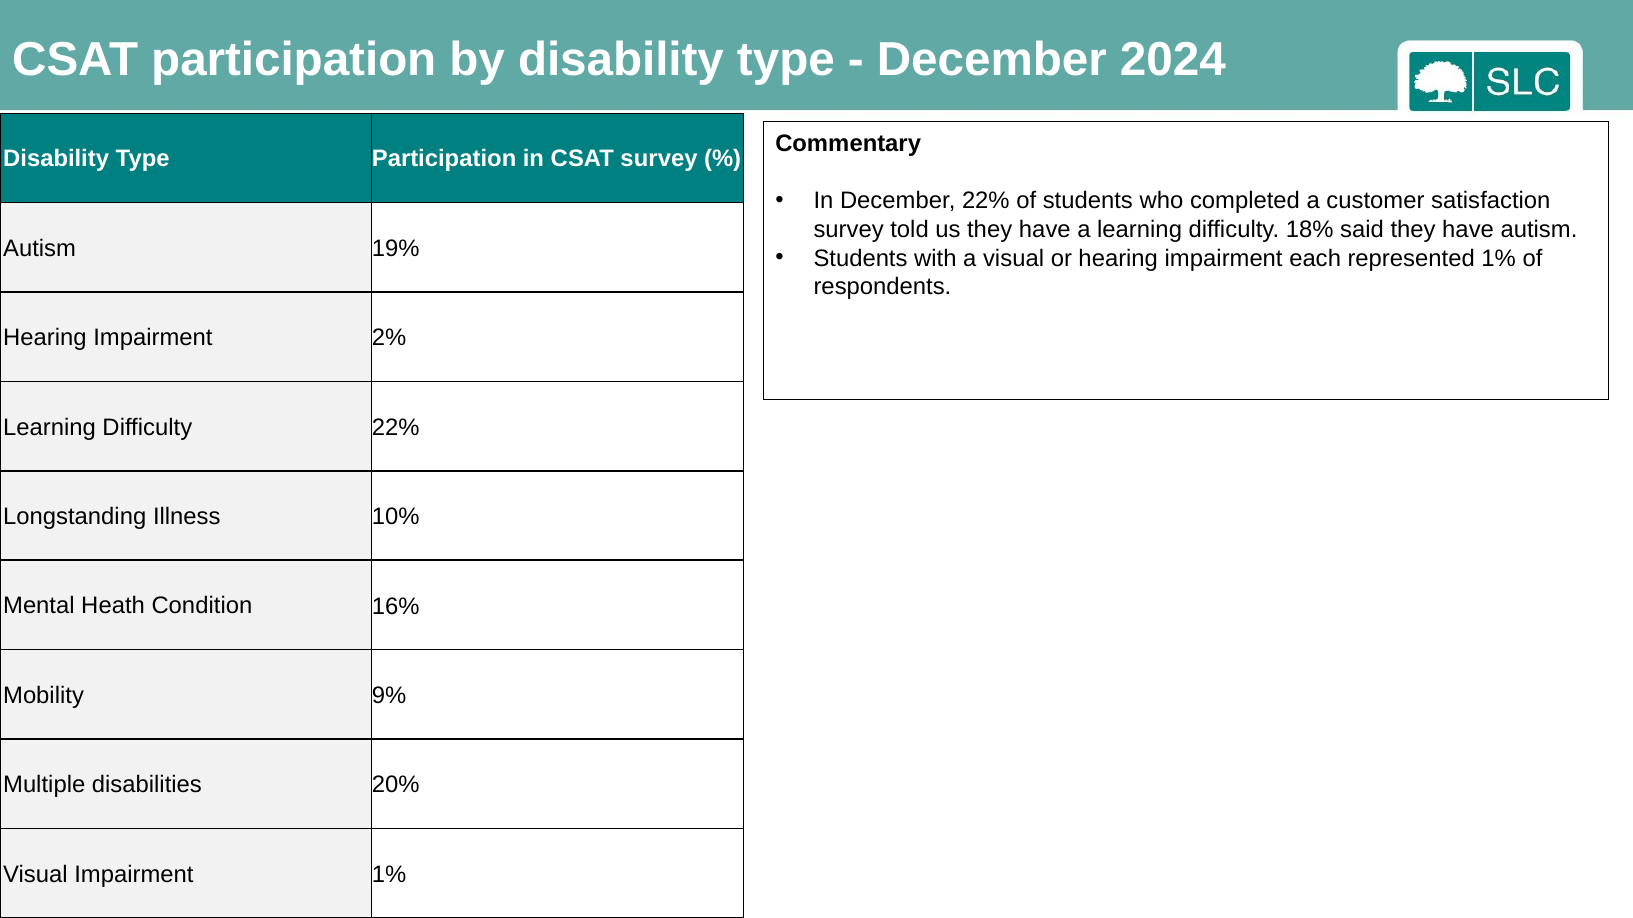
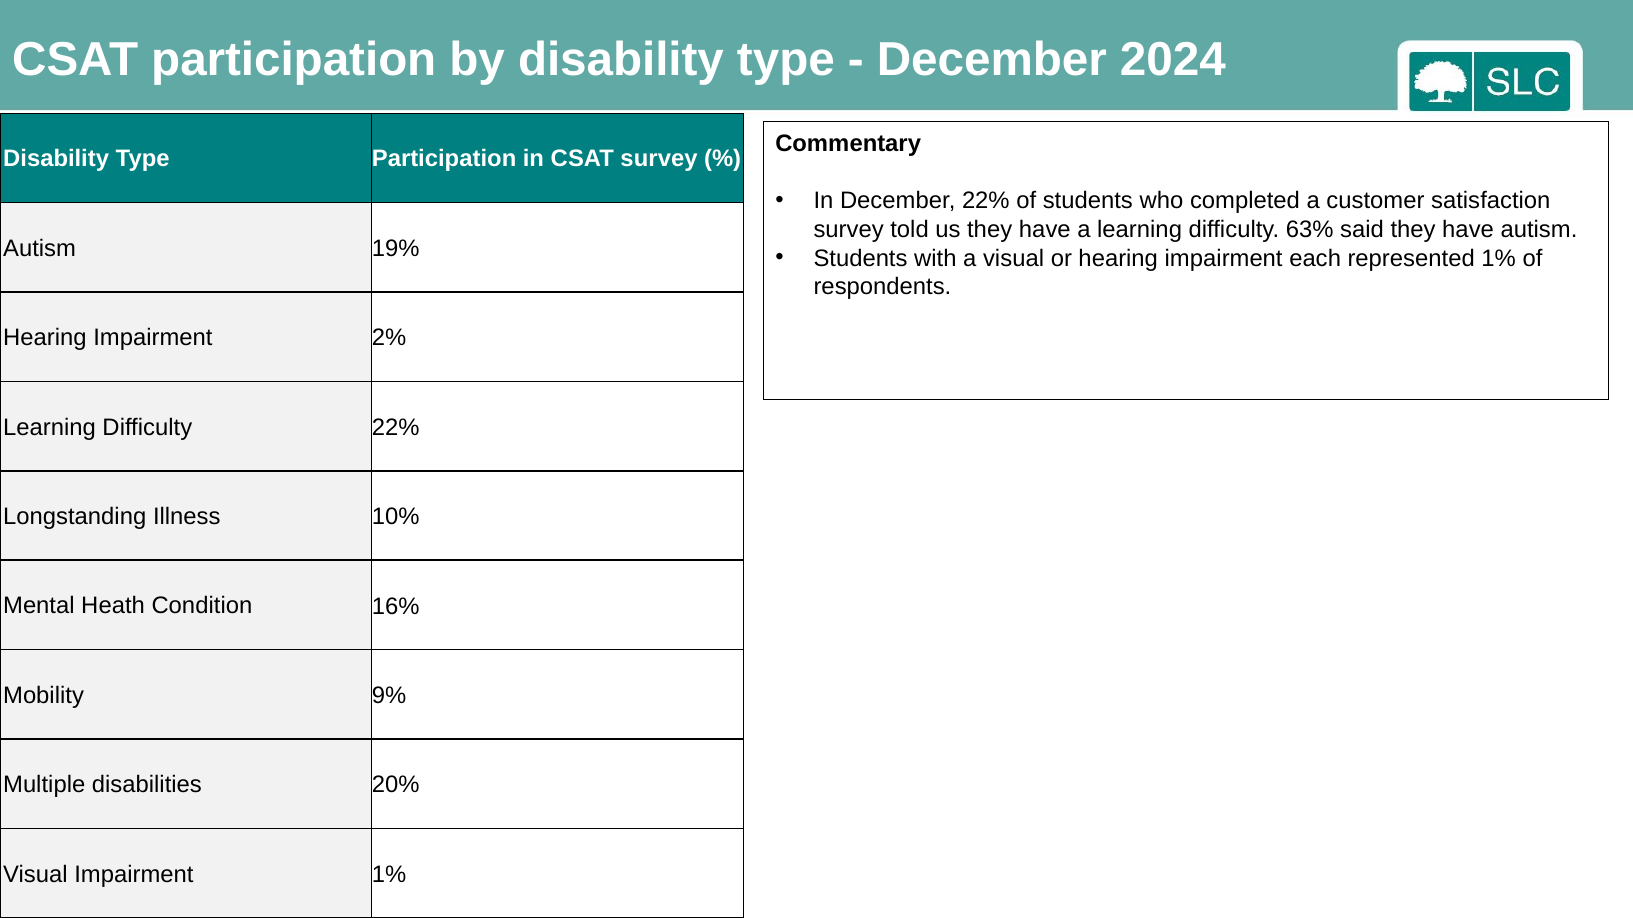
18%: 18% -> 63% (1310, 230)
